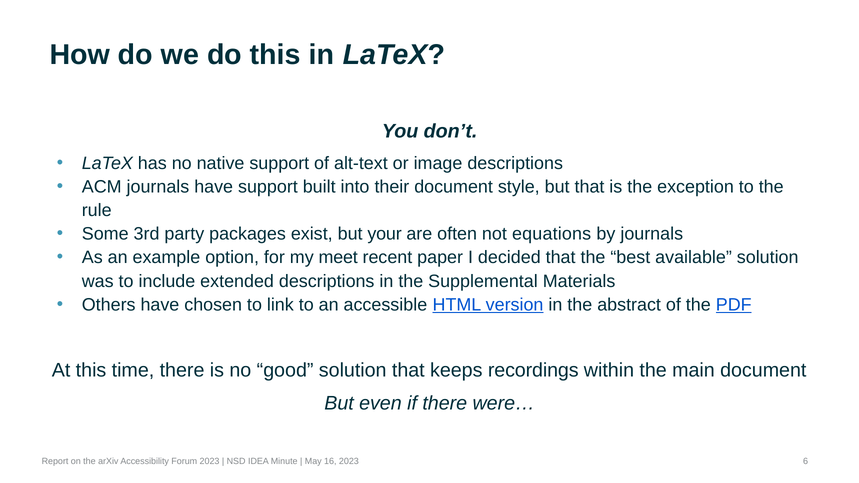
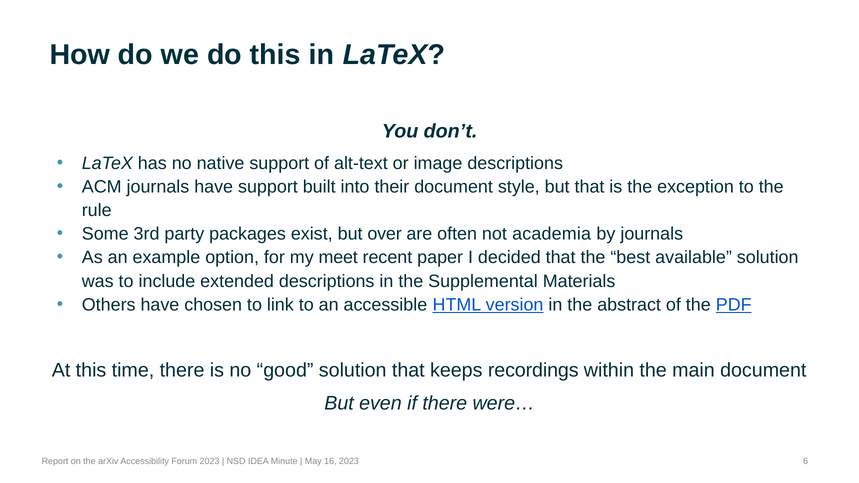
your: your -> over (385, 234)
equations: equations -> academia (552, 234)
